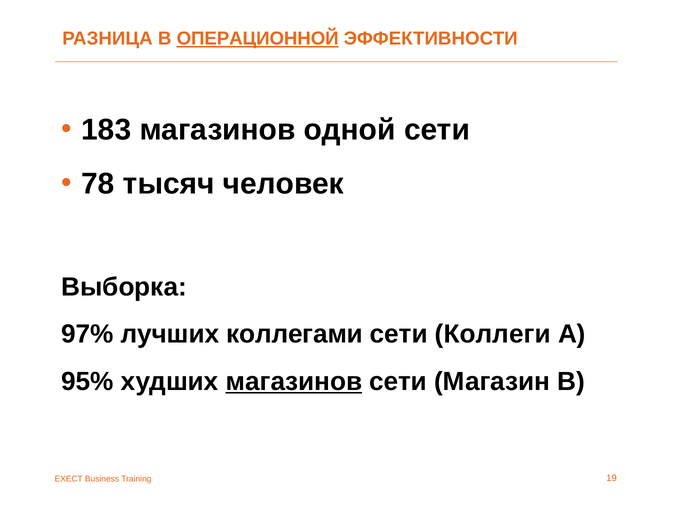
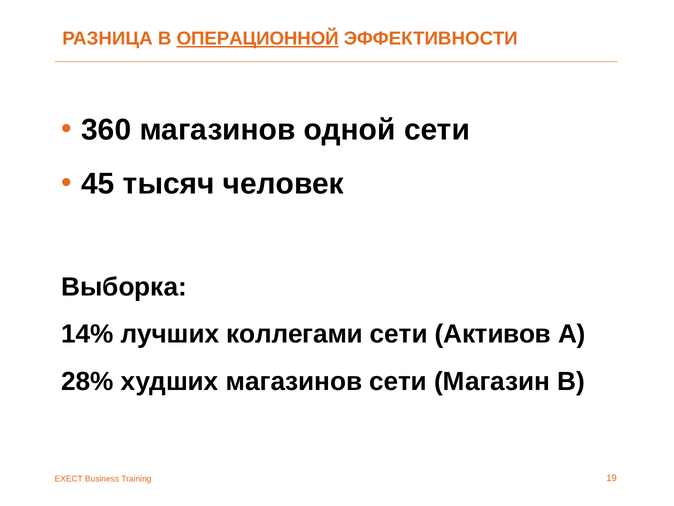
183: 183 -> 360 (106, 130)
78: 78 -> 45 (98, 184)
97%: 97% -> 14% (87, 334)
Коллеги: Коллеги -> Активов (493, 334)
95%: 95% -> 28% (87, 381)
магазинов underline: present -> none (294, 381)
